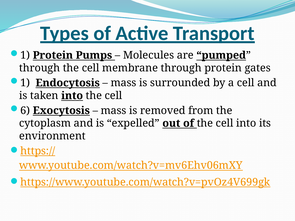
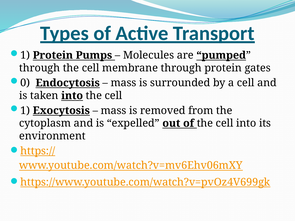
1: 1 -> 0 (25, 83)
6: 6 -> 1 (25, 111)
